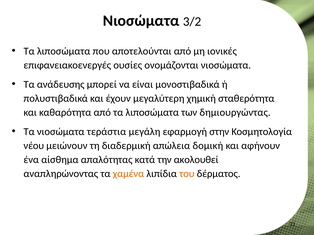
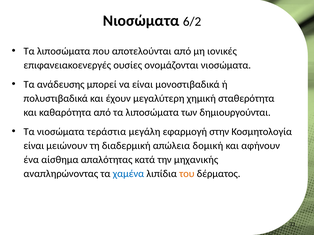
3/2: 3/2 -> 6/2 (192, 22)
δημιουργώντας: δημιουργώντας -> δημιουργούνται (235, 113)
νέου: νέου -> είναι (34, 146)
ακολουθεί: ακολουθεί -> μηχανικής (196, 160)
χαμένα colour: orange -> blue (128, 174)
